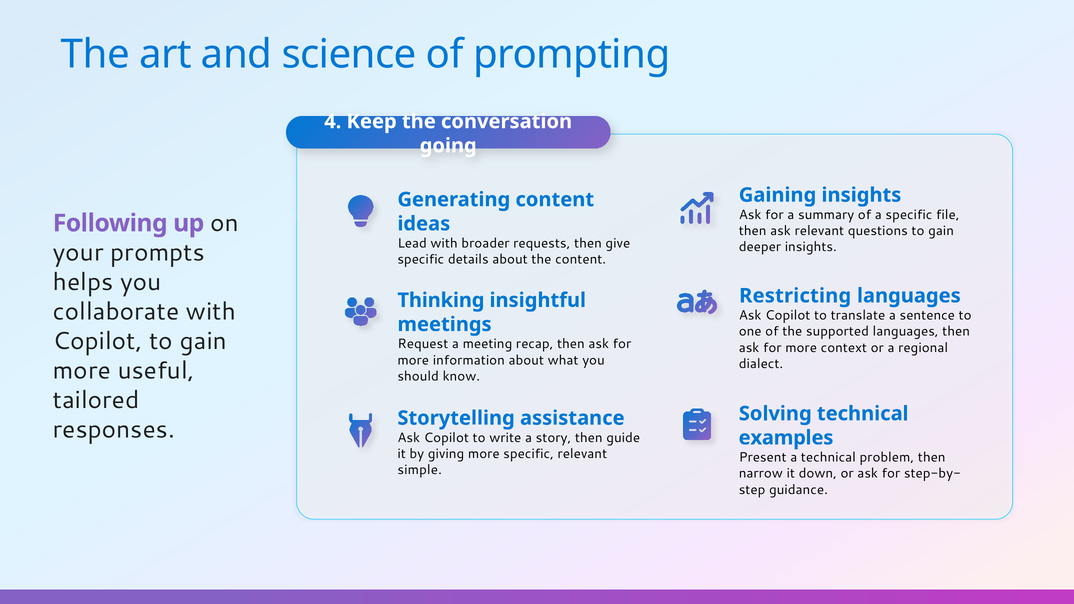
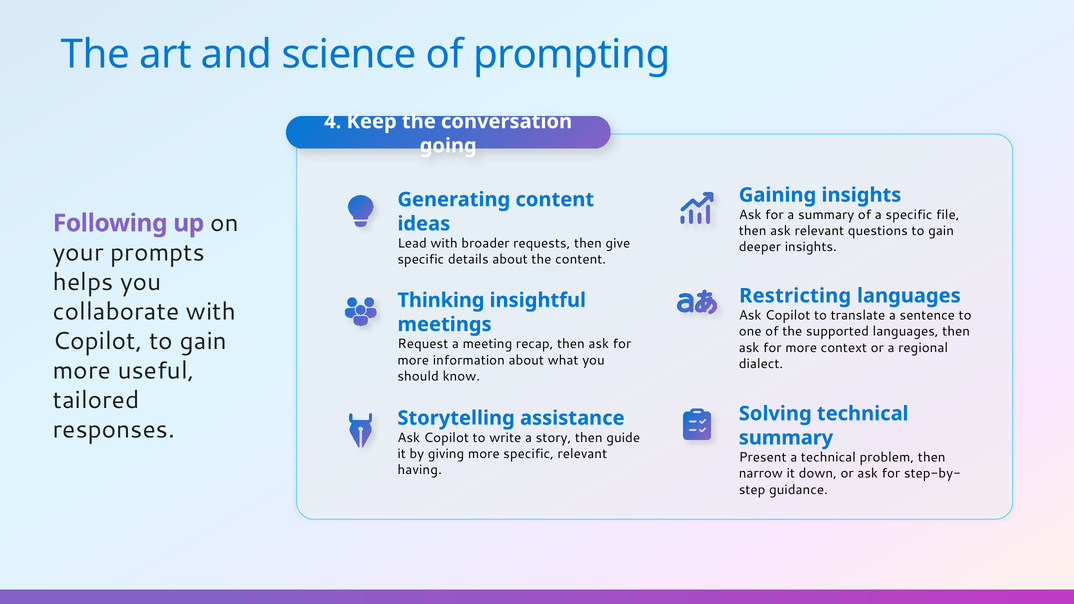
examples: examples -> summary (786, 438)
simple: simple -> having (418, 470)
